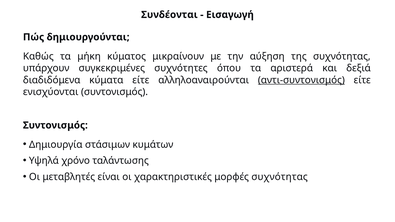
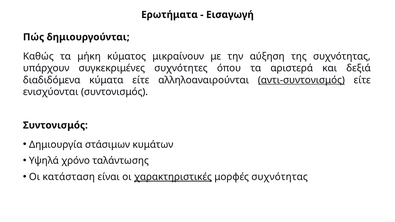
Συνδέονται: Συνδέονται -> Ερωτήματα (169, 15)
μεταβλητές: μεταβλητές -> κατάσταση (69, 177)
χαρακτηριστικές underline: none -> present (173, 177)
